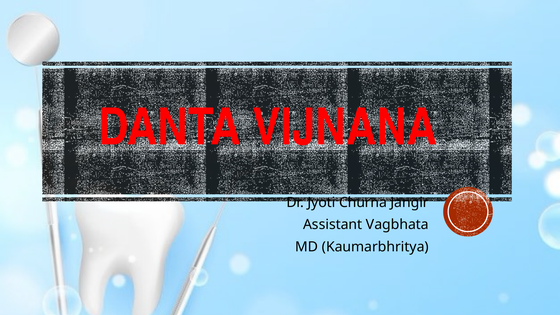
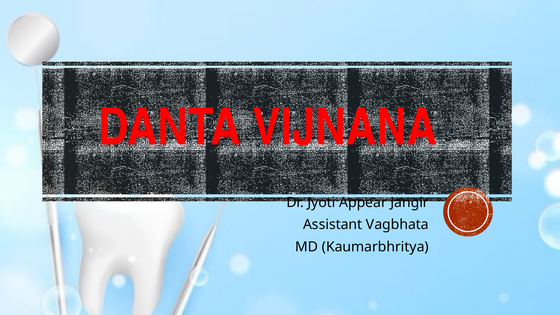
Churna: Churna -> Appear (363, 203)
